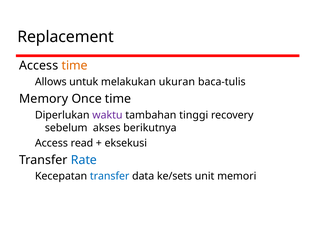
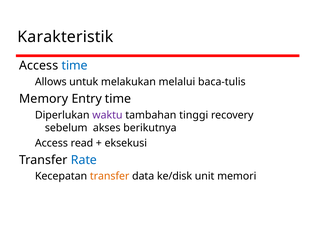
Replacement: Replacement -> Karakteristik (65, 37)
time colour: orange -> blue (75, 65)
ukuran: ukuran -> melalui (177, 82)
Once: Once -> Entry (87, 99)
transfer colour: blue -> orange (110, 176)
ke/sets: ke/sets -> ke/disk (175, 176)
